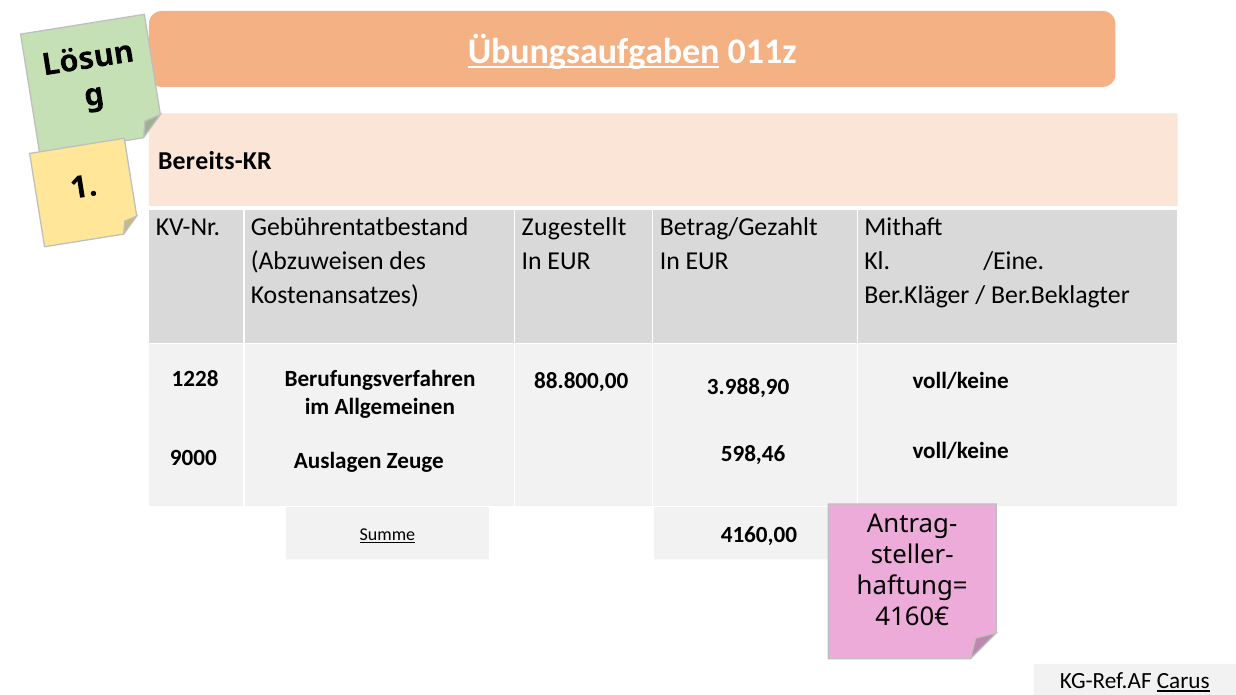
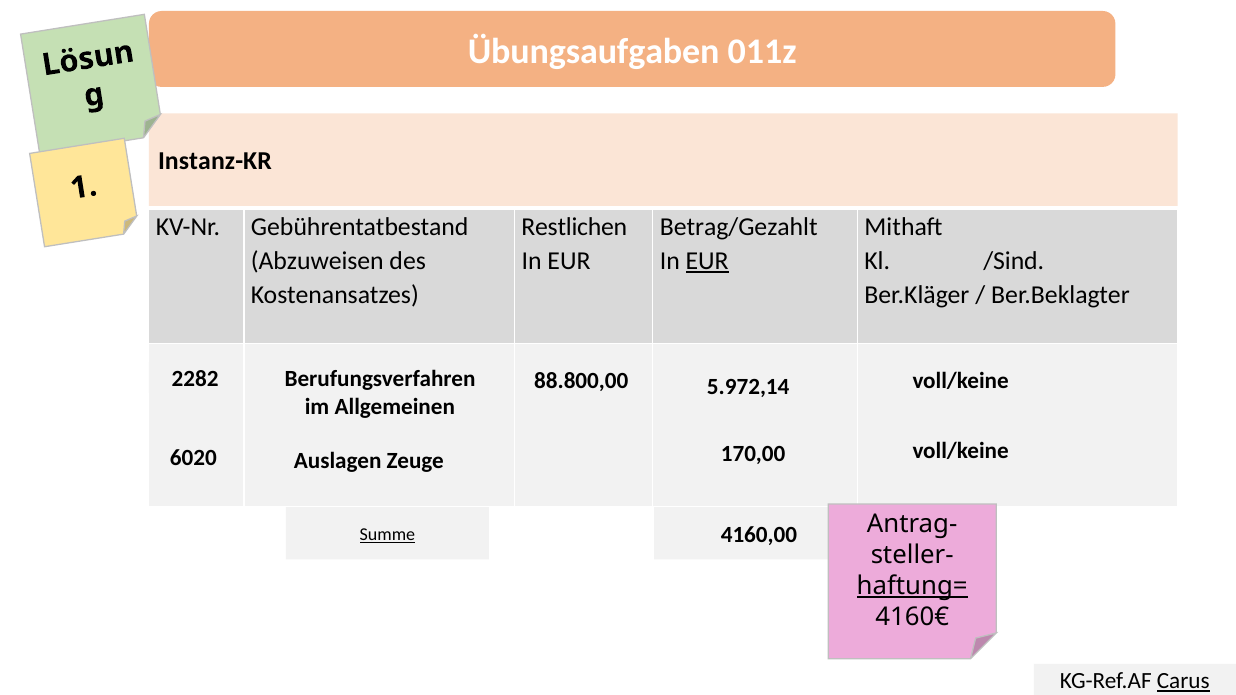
Übungsaufgaben underline: present -> none (594, 51)
Bereits-KR: Bereits-KR -> Instanz-KR (215, 161)
Zugestellt: Zugestellt -> Restlichen (574, 227)
EUR underline: none -> present (707, 261)
/Eine: /Eine -> /Sind (1014, 261)
1228: 1228 -> 2282 (195, 379)
3.988,90: 3.988,90 -> 5.972,14 (748, 387)
9000: 9000 -> 6020 (193, 458)
598,46: 598,46 -> 170,00 (753, 454)
haftung= underline: none -> present (912, 586)
